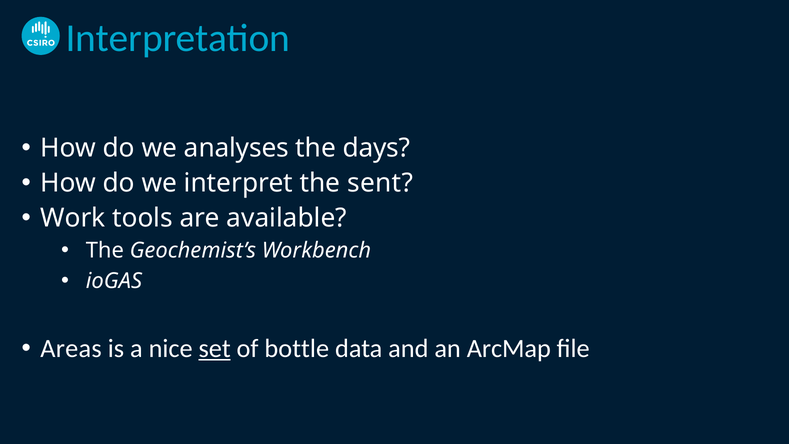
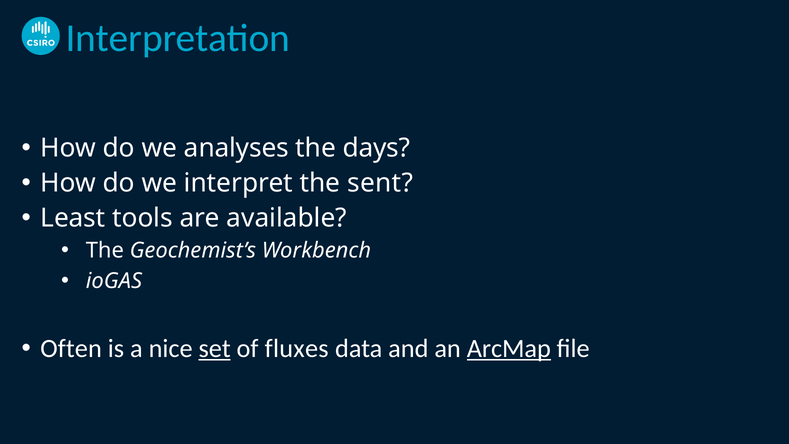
Work: Work -> Least (73, 218)
Areas: Areas -> Often (71, 348)
bottle: bottle -> fluxes (297, 348)
ArcMap underline: none -> present (509, 348)
